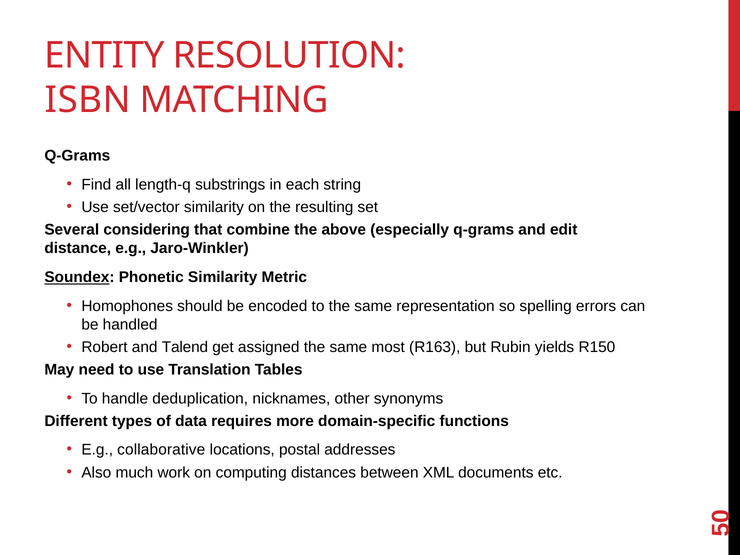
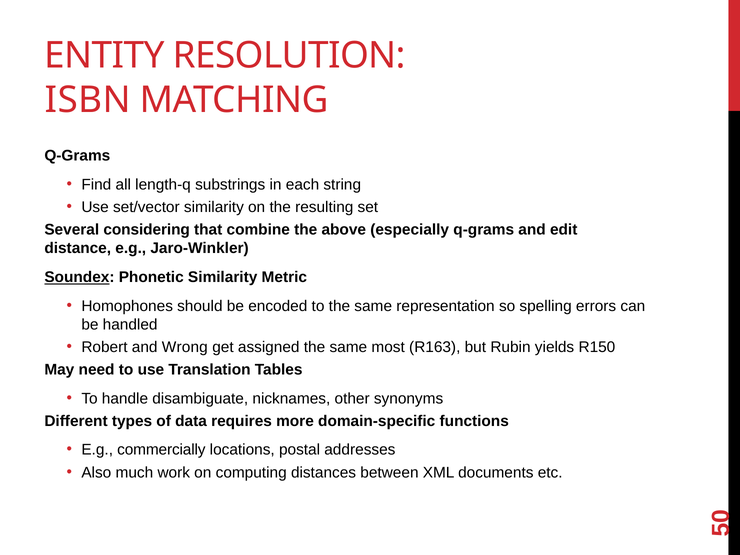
Talend: Talend -> Wrong (185, 347)
deduplication: deduplication -> disambiguate (200, 398)
collaborative: collaborative -> commercially (161, 450)
